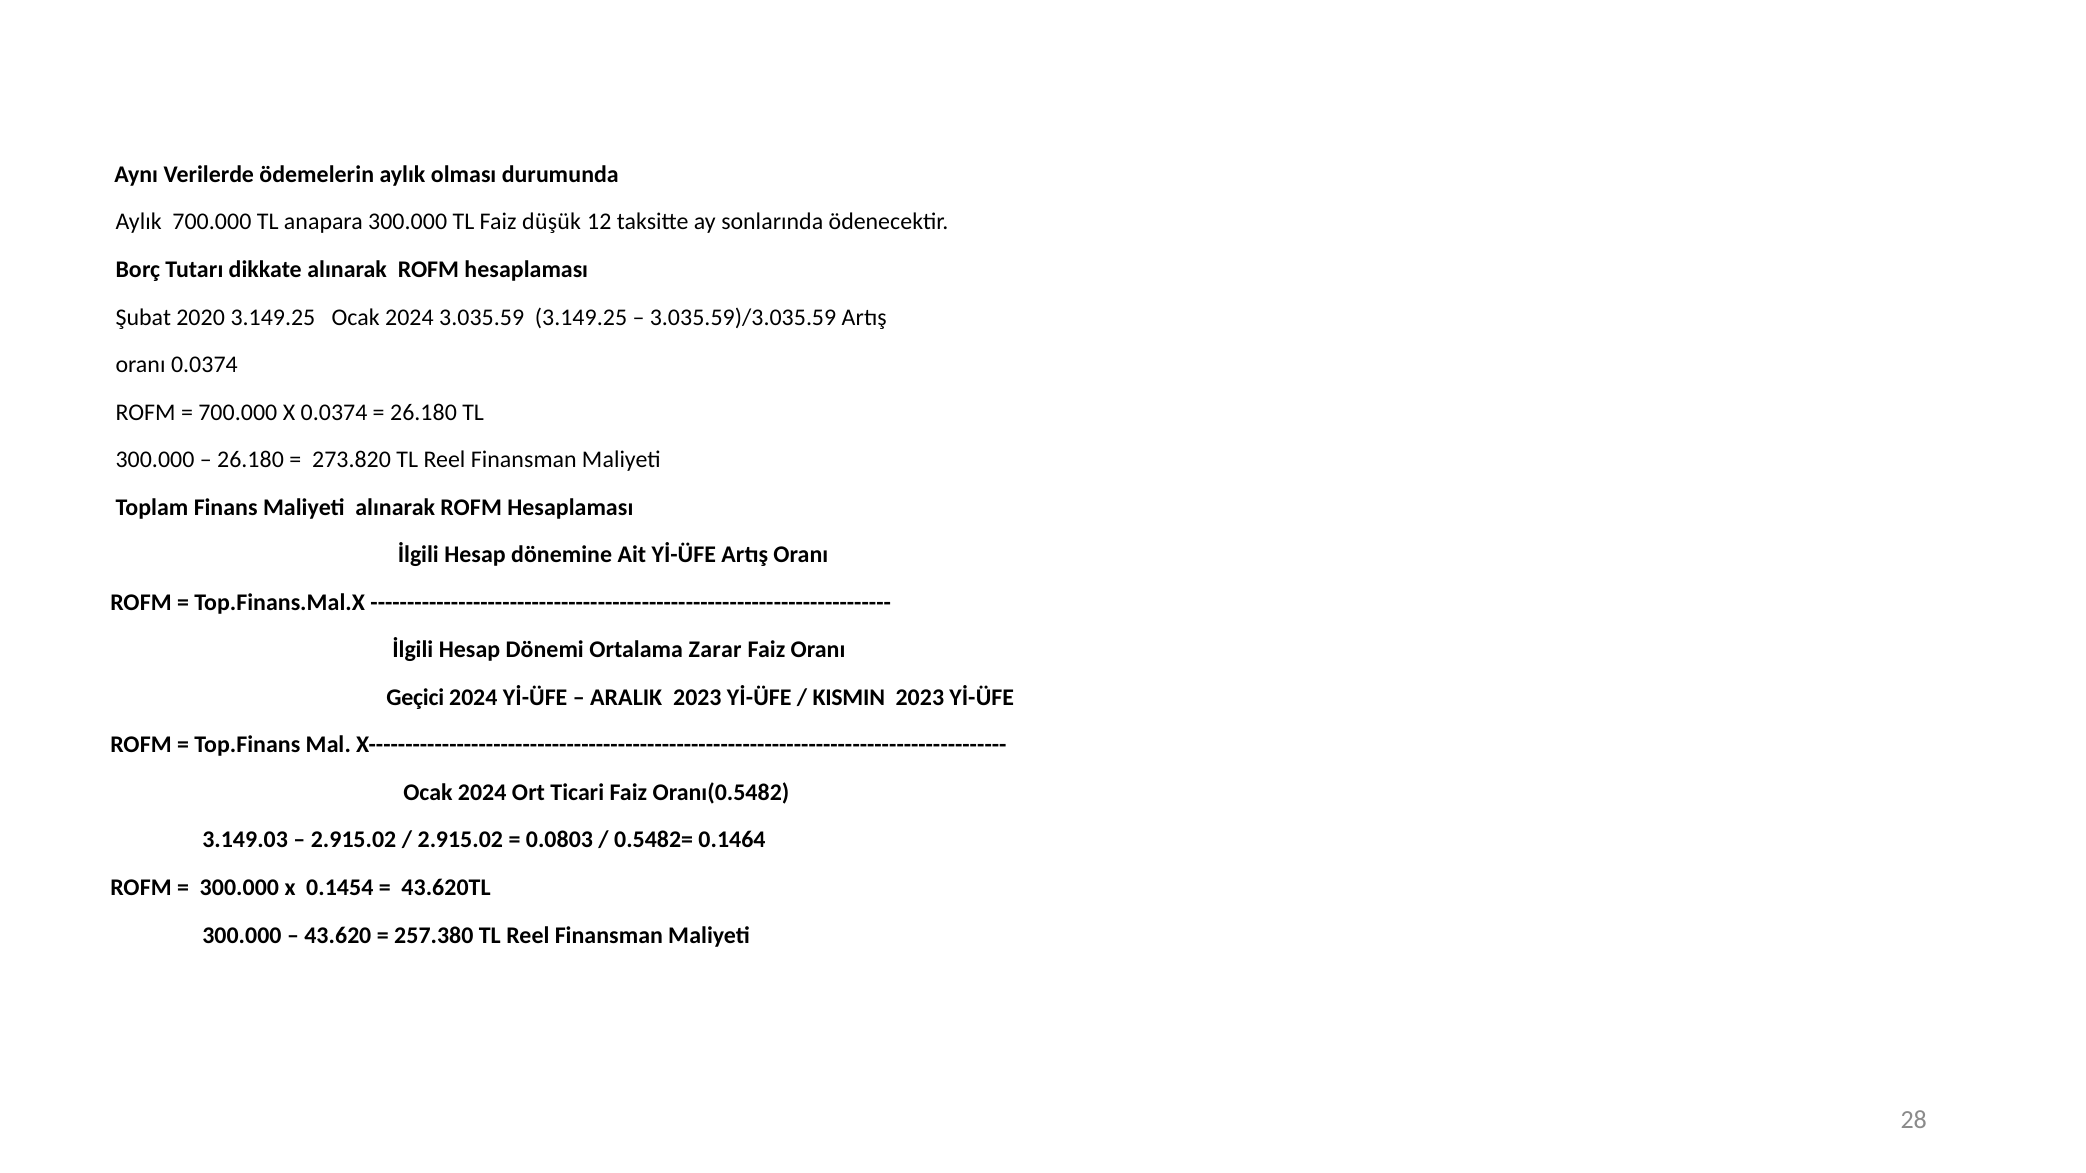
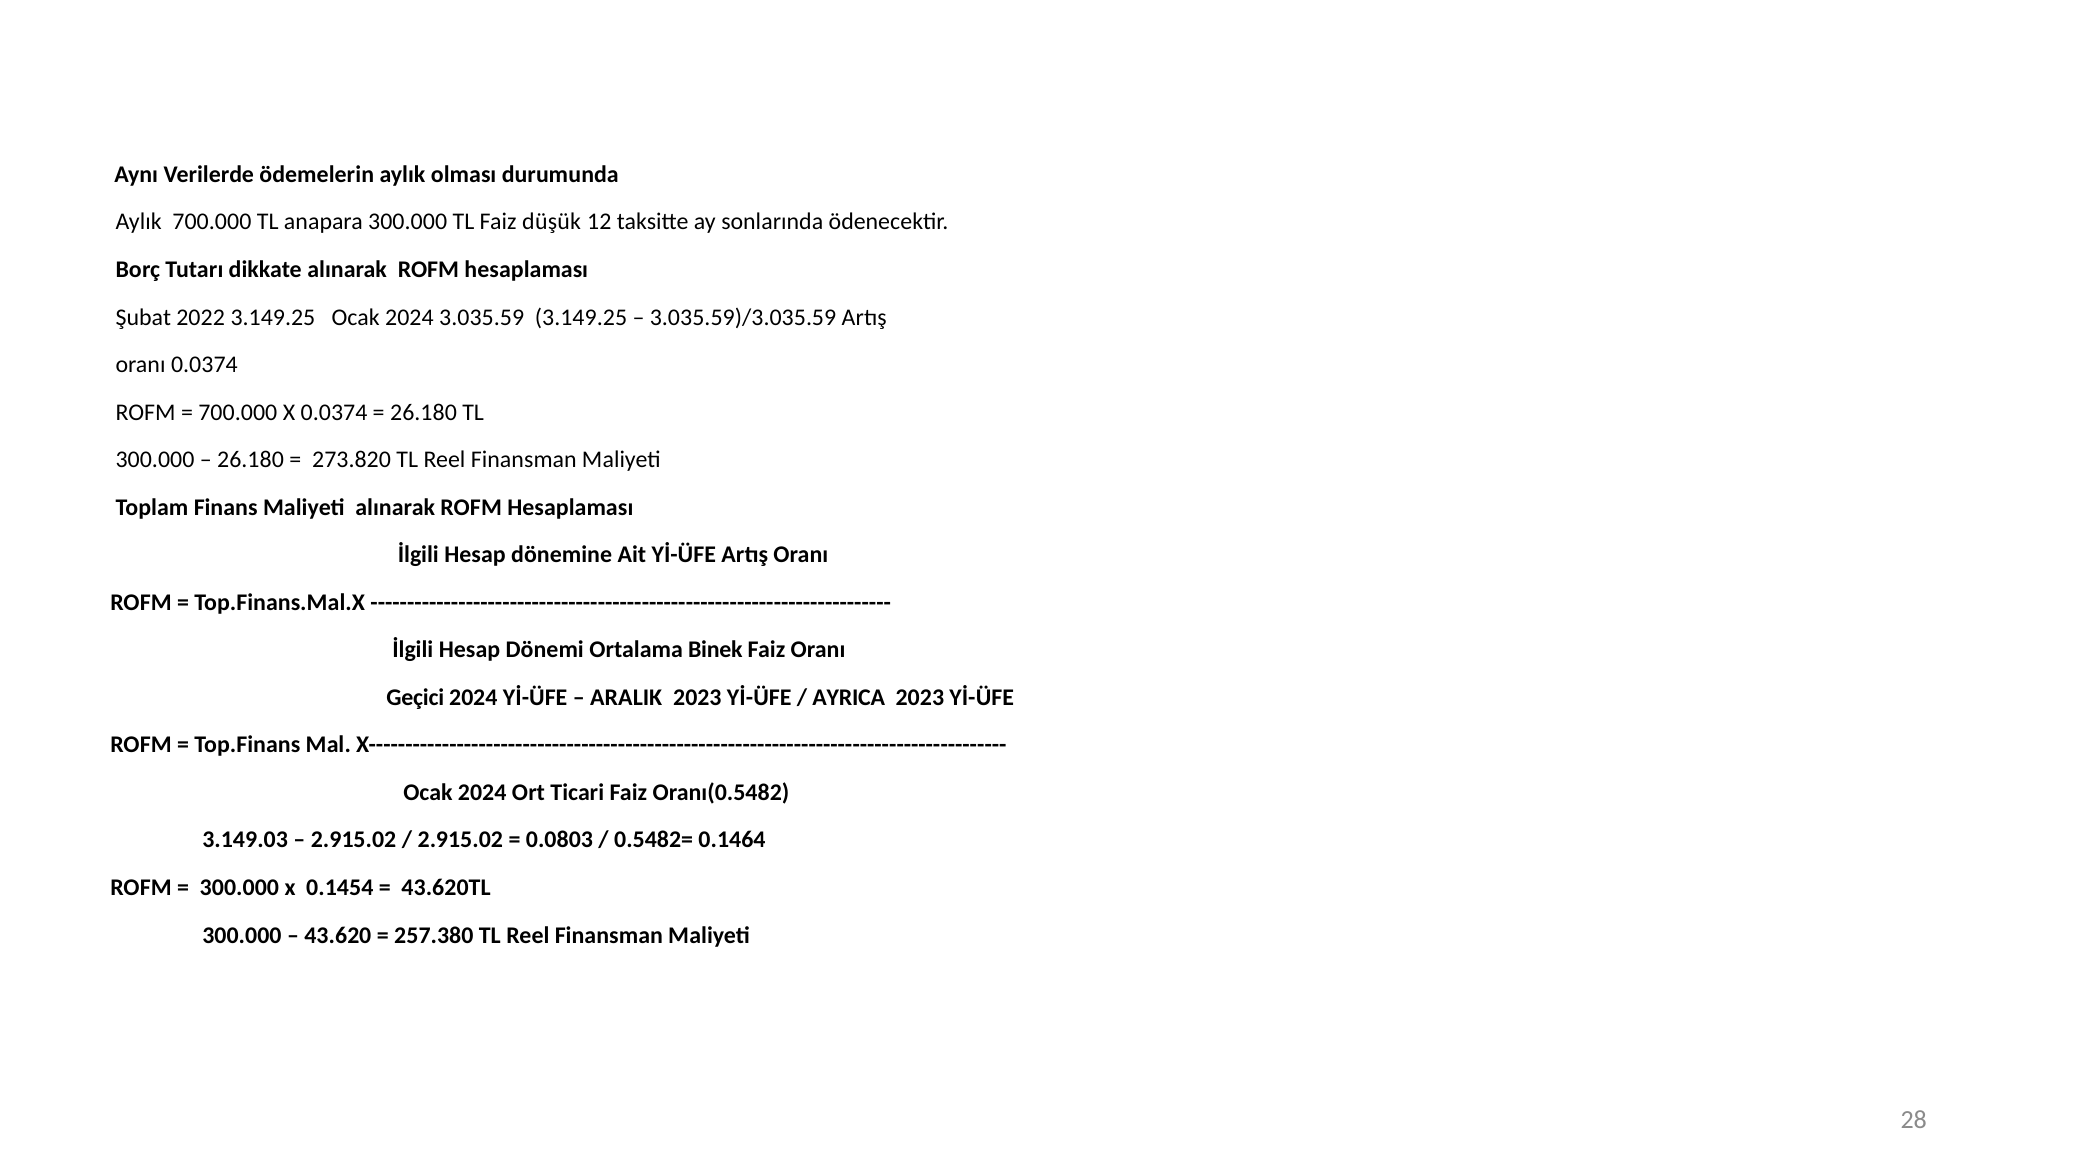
2020: 2020 -> 2022 (201, 317)
Zarar: Zarar -> Binek (715, 650)
KISMIN: KISMIN -> AYRICA (849, 698)
